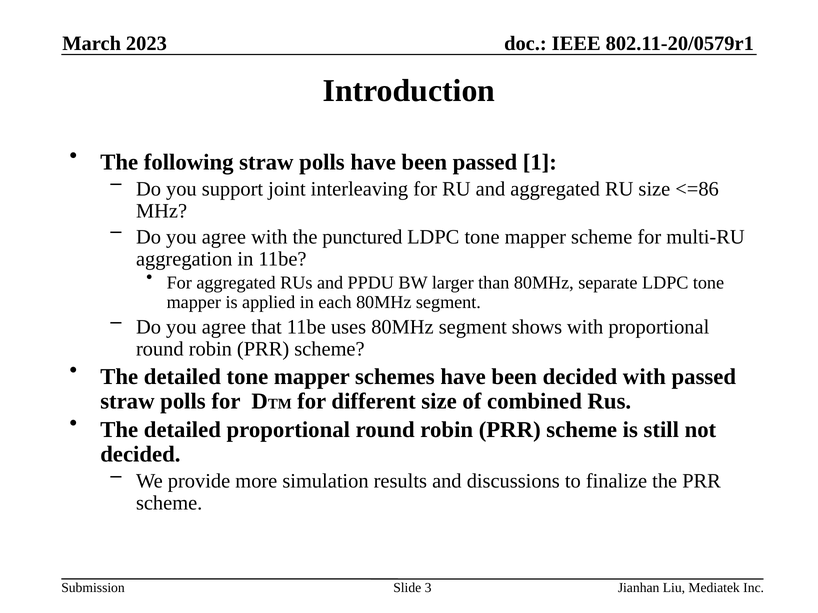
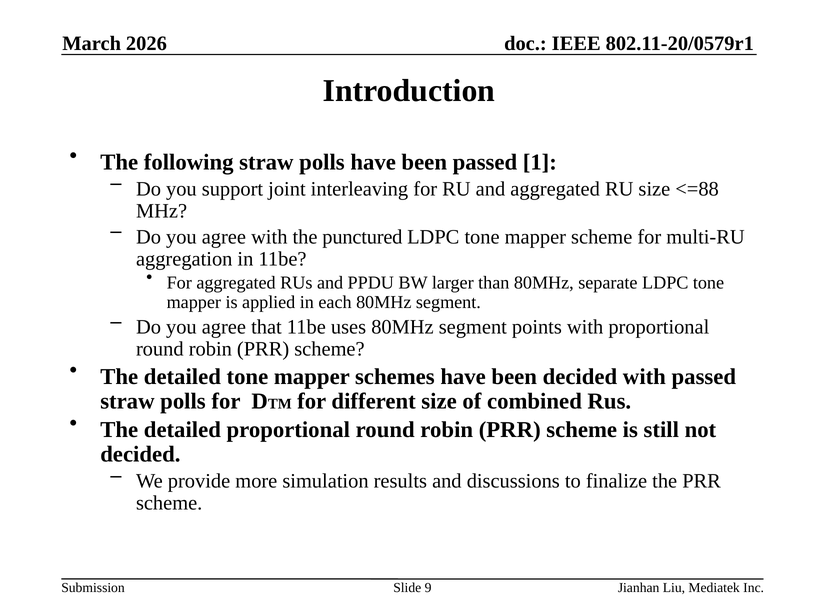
2023: 2023 -> 2026 (146, 44)
<=86: <=86 -> <=88 (697, 189)
shows: shows -> points (537, 327)
3: 3 -> 9 (428, 588)
